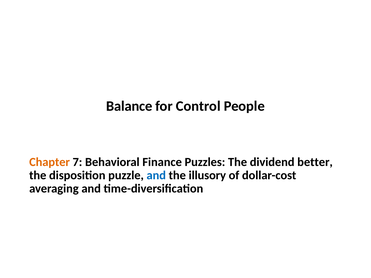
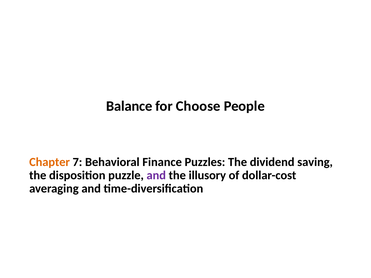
Control: Control -> Choose (198, 106)
better: better -> saving (315, 162)
and colour: blue -> purple (156, 175)
